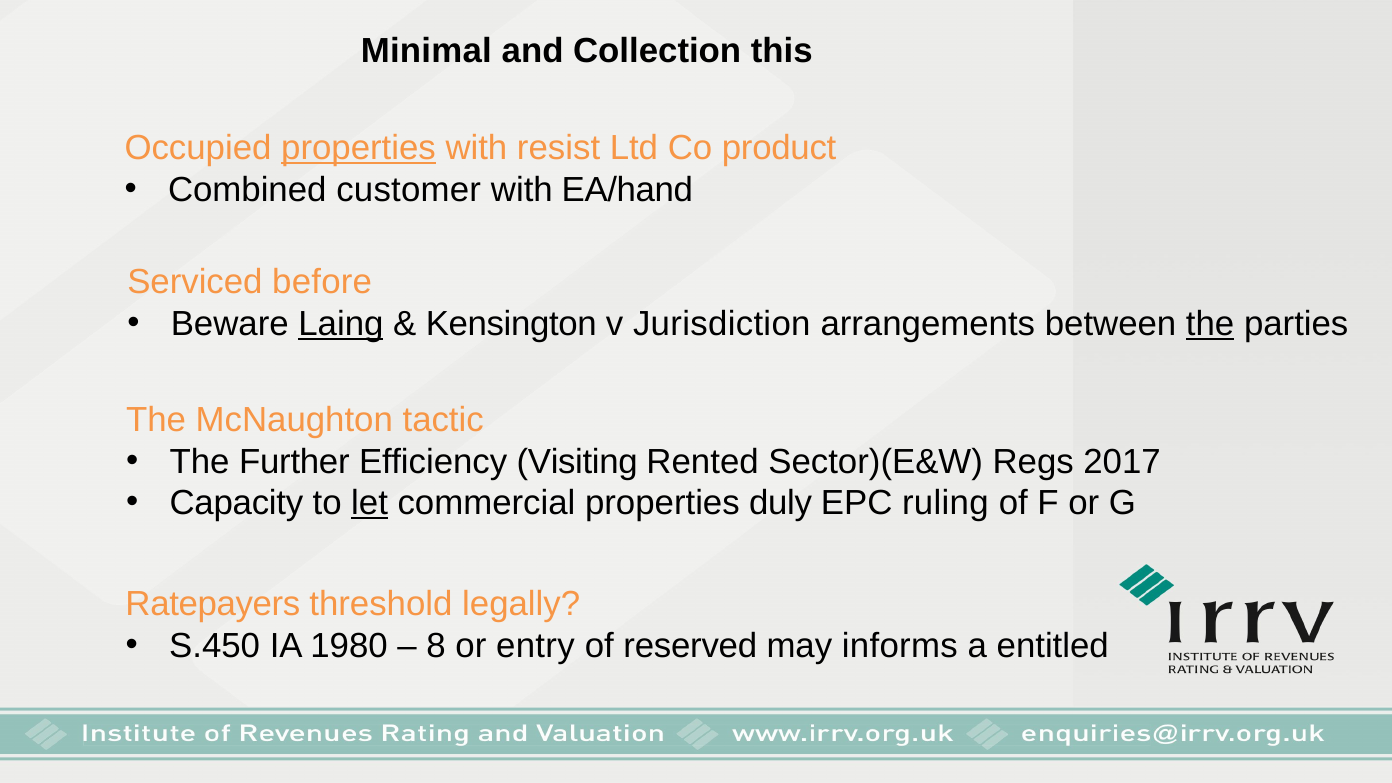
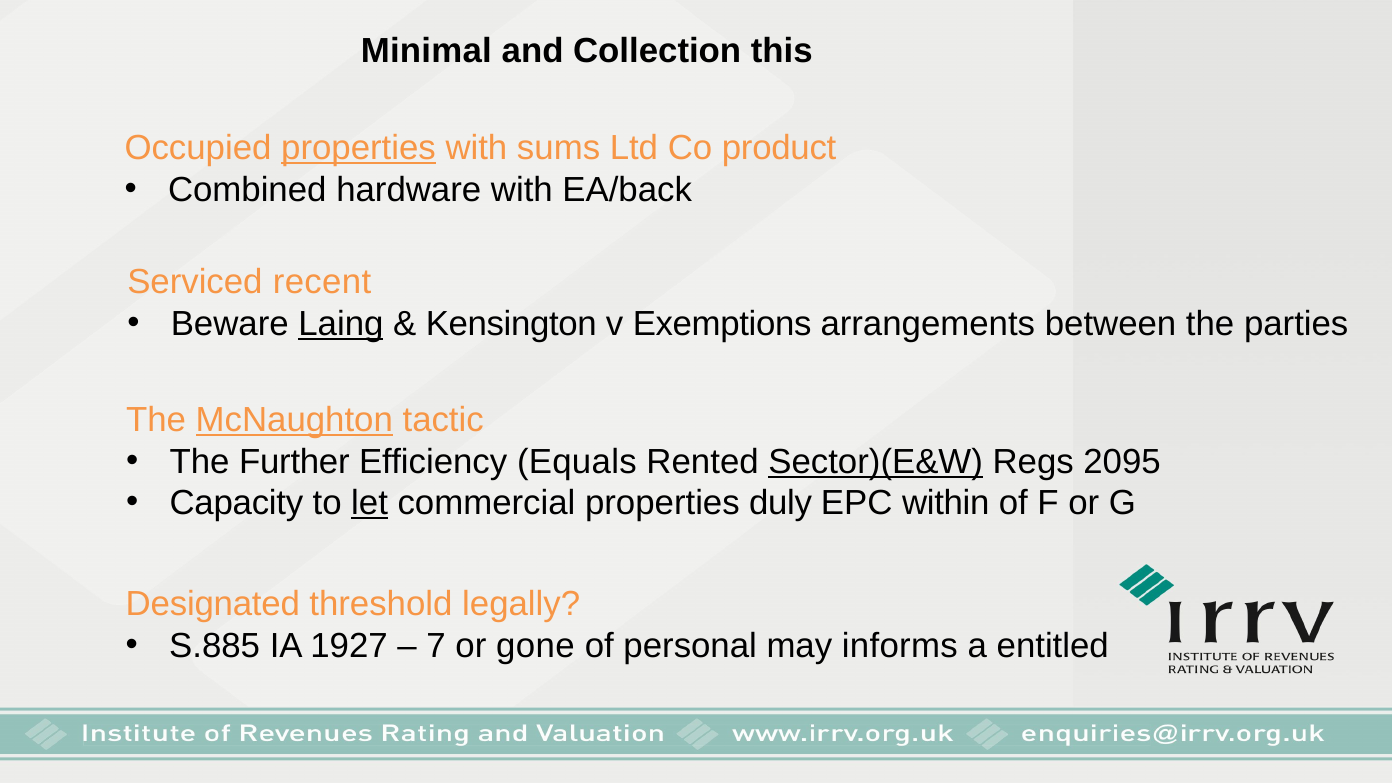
resist: resist -> sums (559, 148)
customer: customer -> hardware (409, 190)
EA/hand: EA/hand -> EA/back (627, 190)
before: before -> recent (322, 282)
Jurisdiction: Jurisdiction -> Exemptions (722, 324)
the underline: present -> none (1210, 324)
McNaughton underline: none -> present (294, 420)
Visiting: Visiting -> Equals (577, 462)
Sector)(E&W underline: none -> present (876, 462)
2017: 2017 -> 2095 (1122, 462)
ruling: ruling -> within (946, 503)
Ratepayers: Ratepayers -> Designated (213, 604)
S.450: S.450 -> S.885 (215, 646)
1980: 1980 -> 1927 (349, 646)
8: 8 -> 7 (436, 646)
entry: entry -> gone (535, 646)
reserved: reserved -> personal (690, 646)
